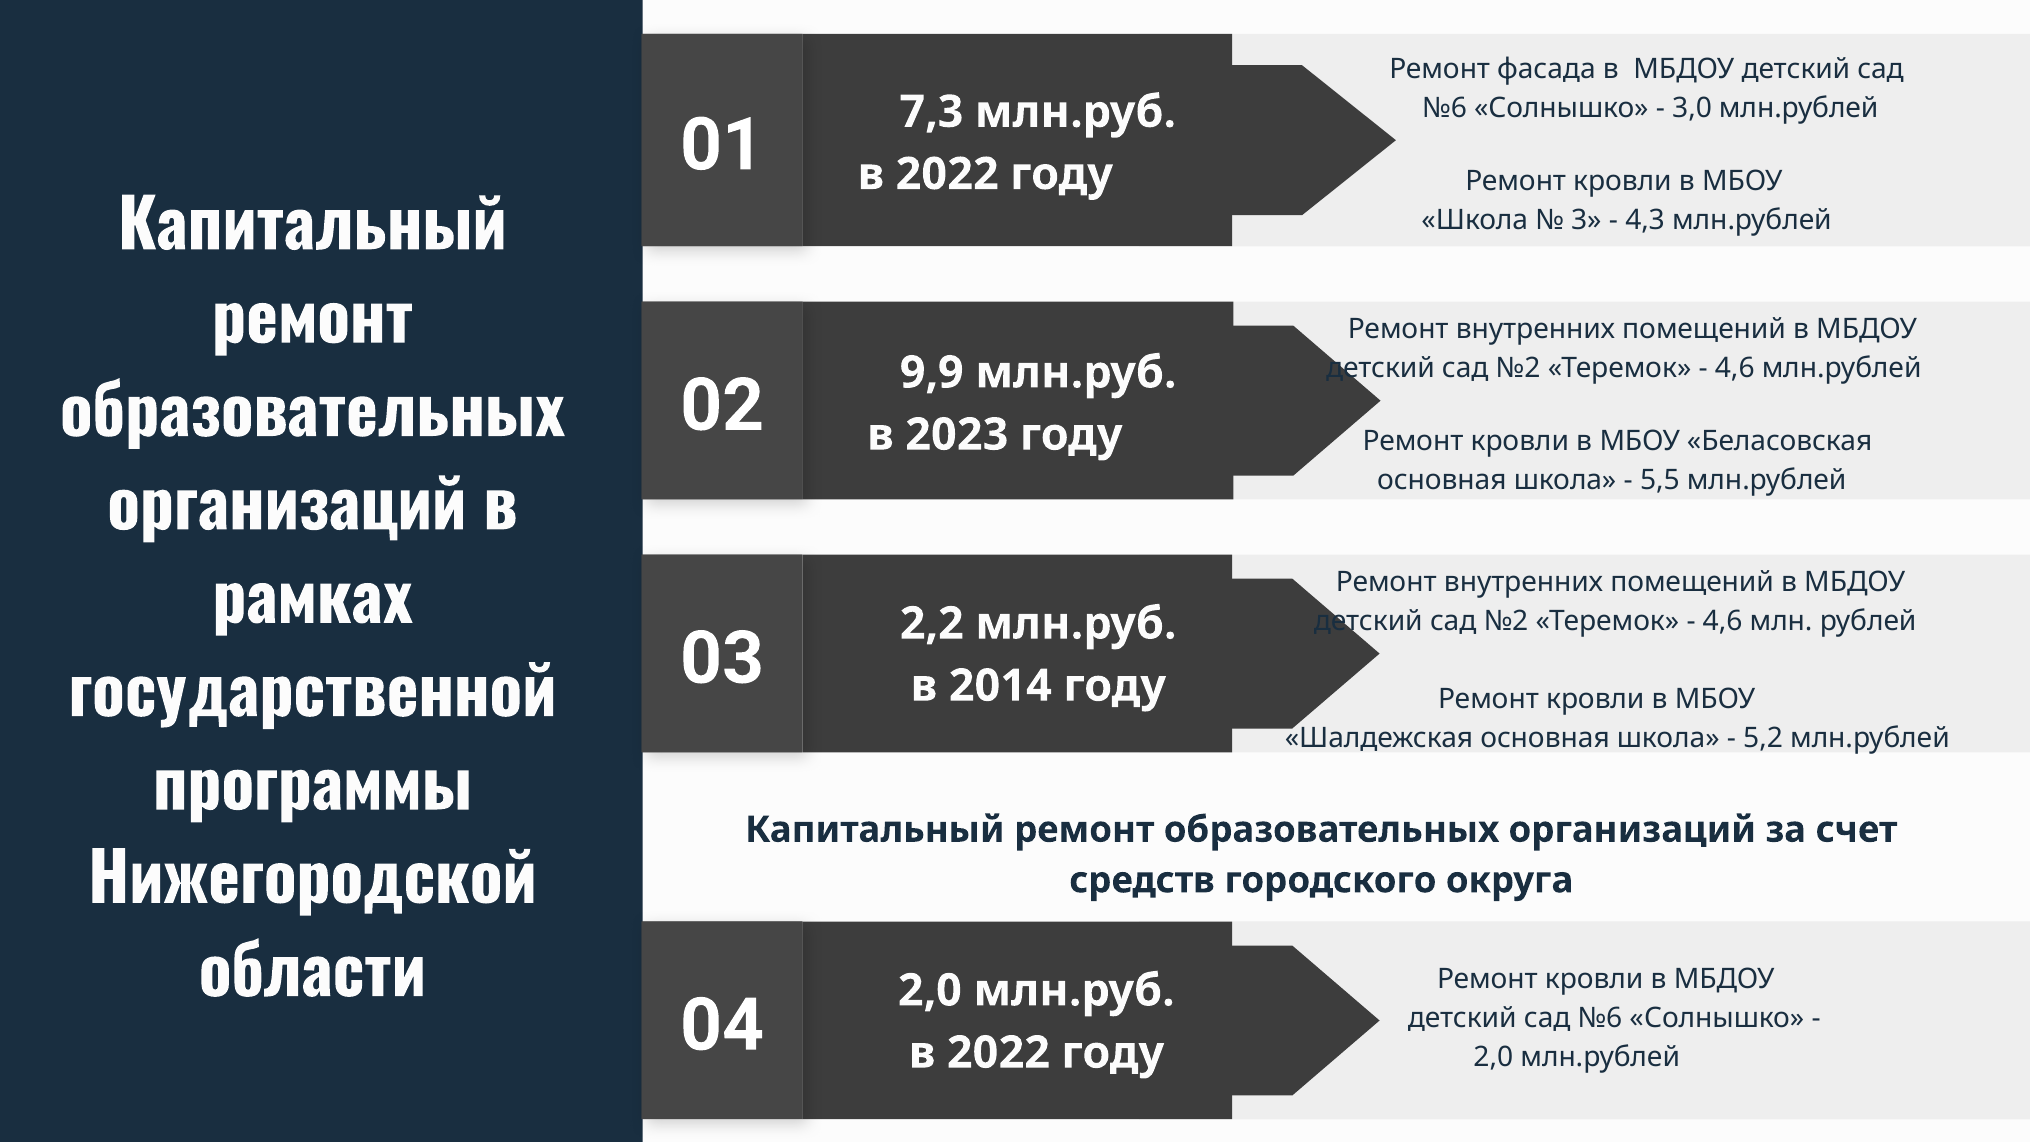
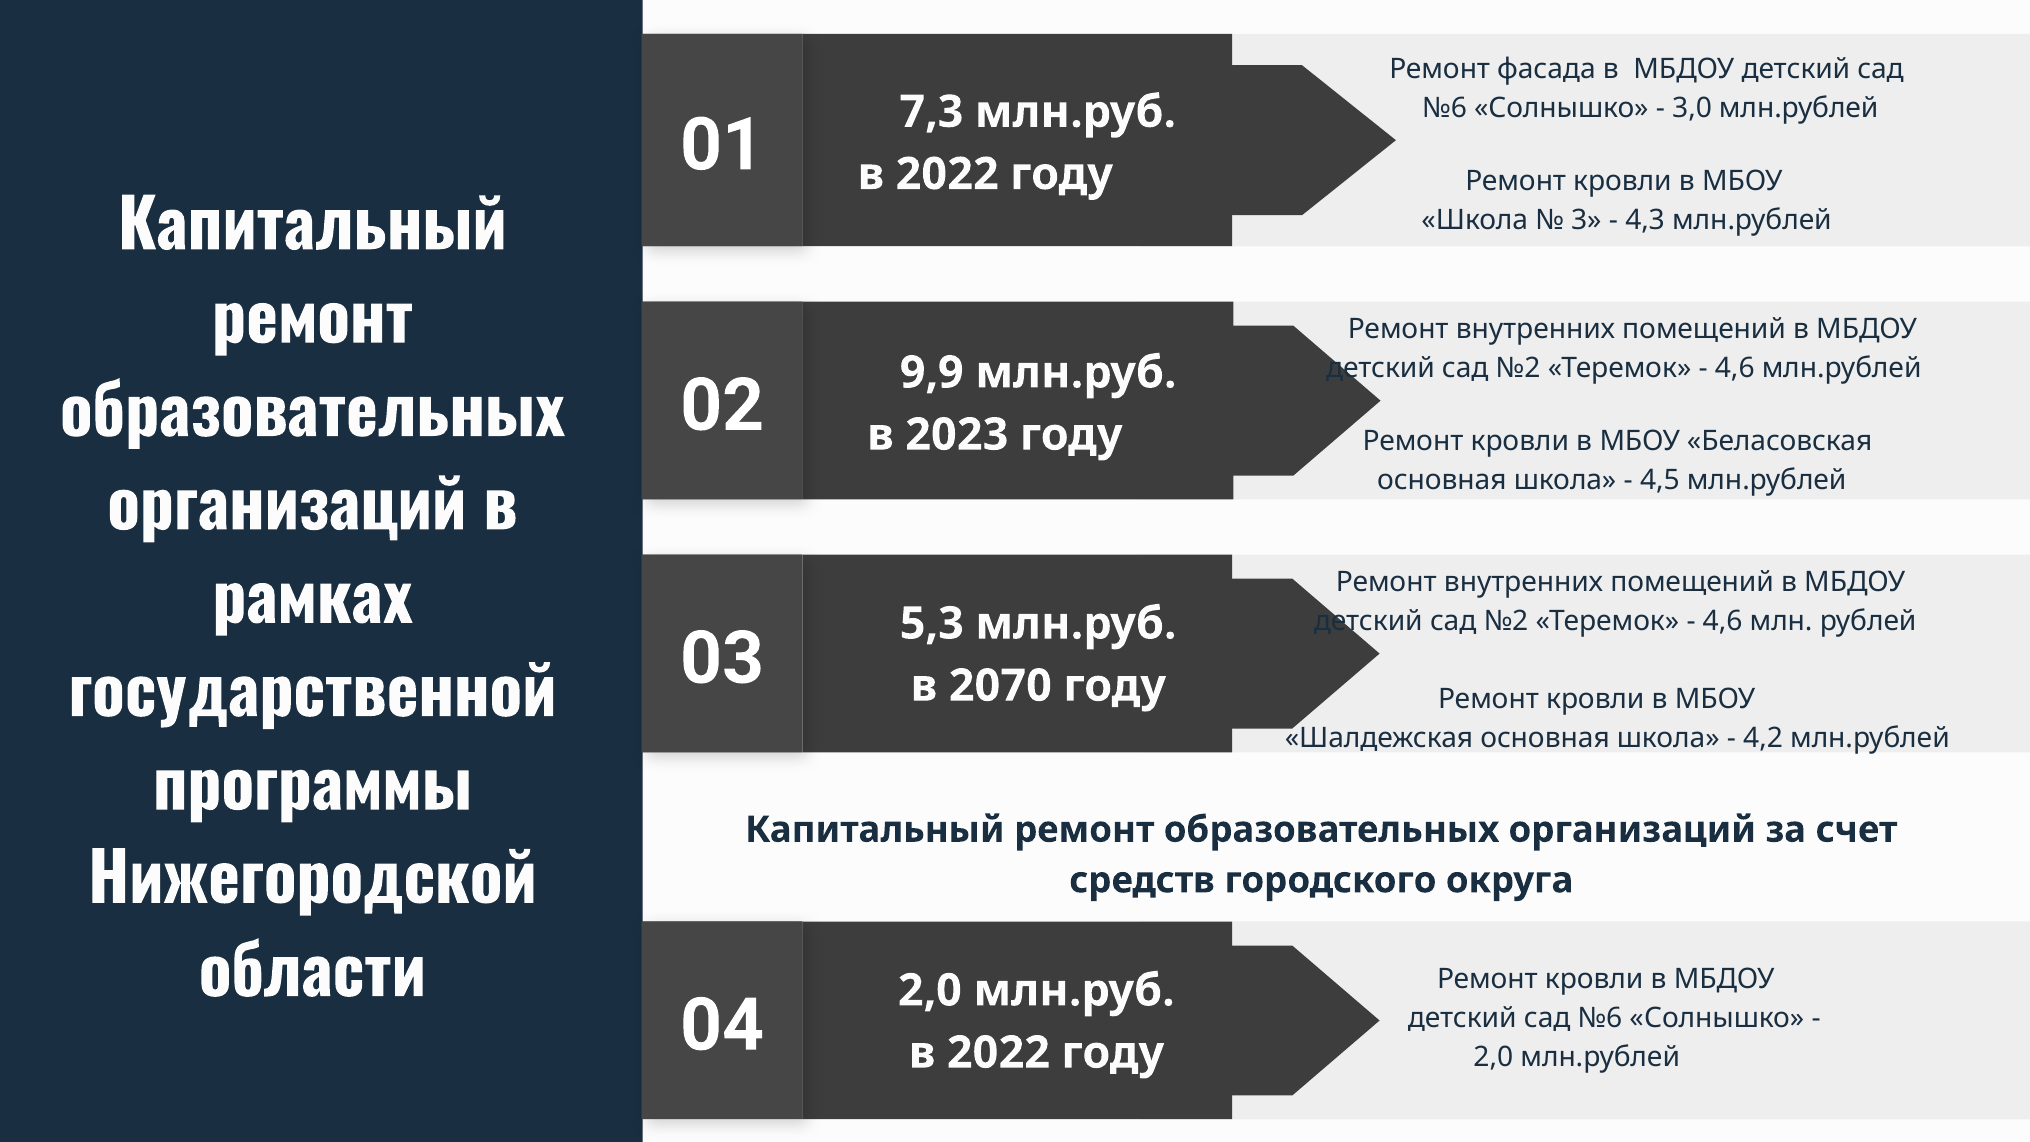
5,5: 5,5 -> 4,5 (1660, 480)
2,2: 2,2 -> 5,3 (932, 624)
2014: 2014 -> 2070 (1000, 686)
5,2: 5,2 -> 4,2 (1763, 738)
